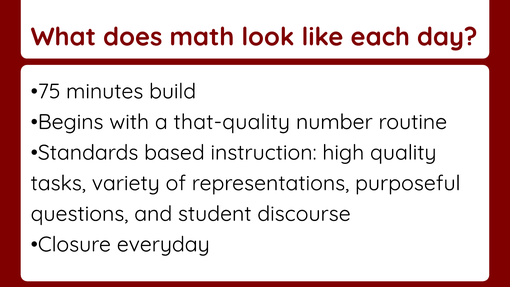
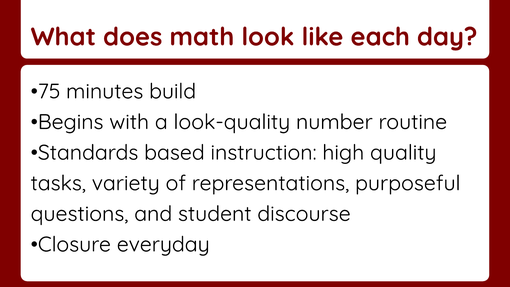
that-quality: that-quality -> look-quality (232, 122)
